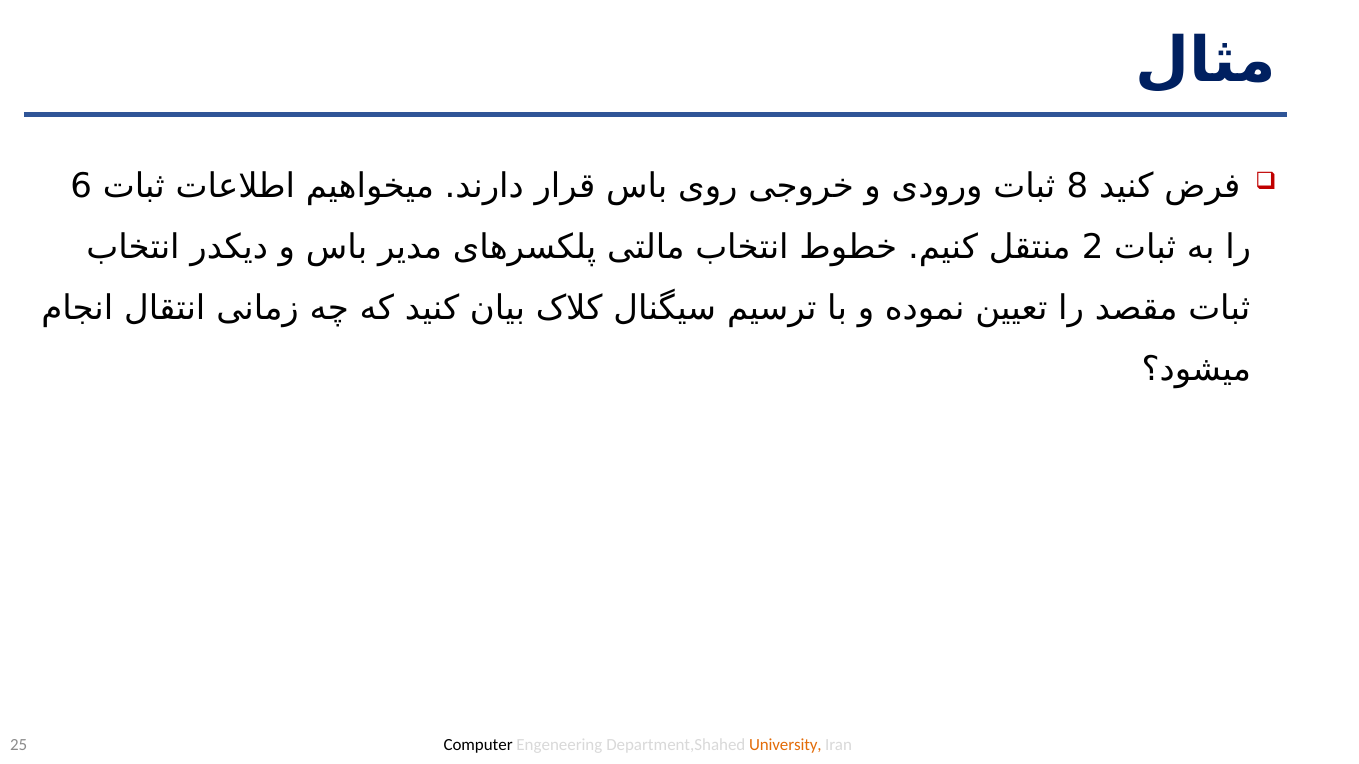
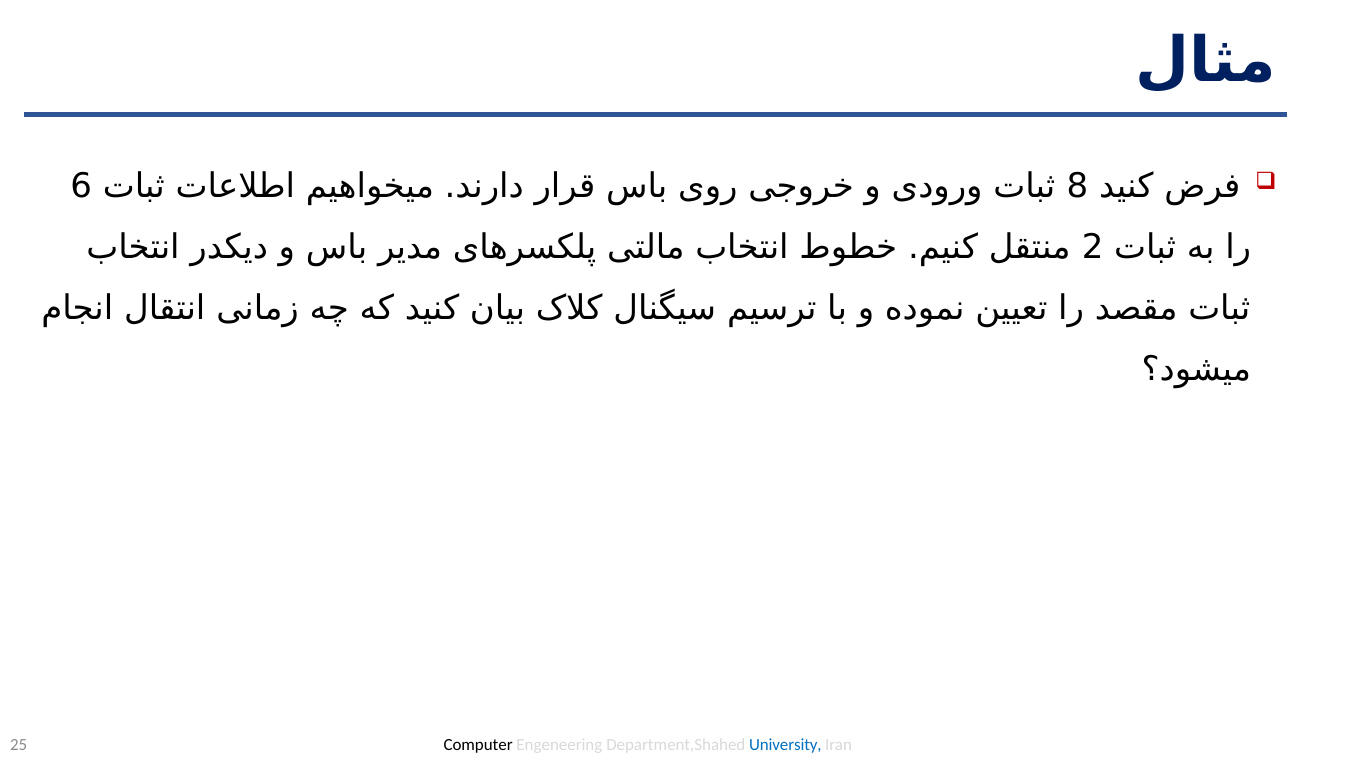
University colour: orange -> blue (785, 745)
